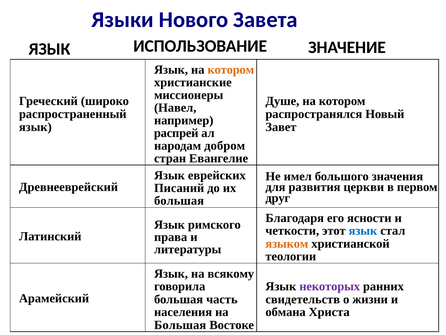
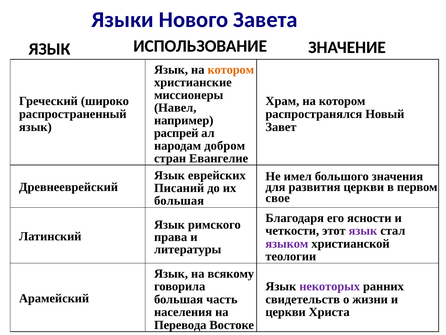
Душе: Душе -> Храм (282, 101)
друг: друг -> свое (278, 198)
язык colour: blue -> purple (363, 230)
языком colour: orange -> purple (287, 243)
обмана: обмана -> церкви (286, 312)
Большая: Большая -> Перевода (180, 324)
